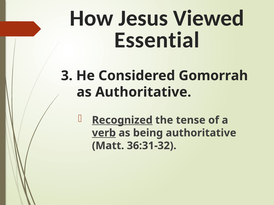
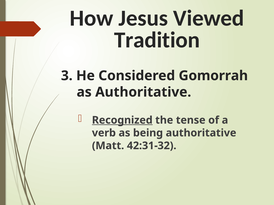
Essential: Essential -> Tradition (157, 40)
verb underline: present -> none (104, 133)
36:31-32: 36:31-32 -> 42:31-32 (152, 146)
